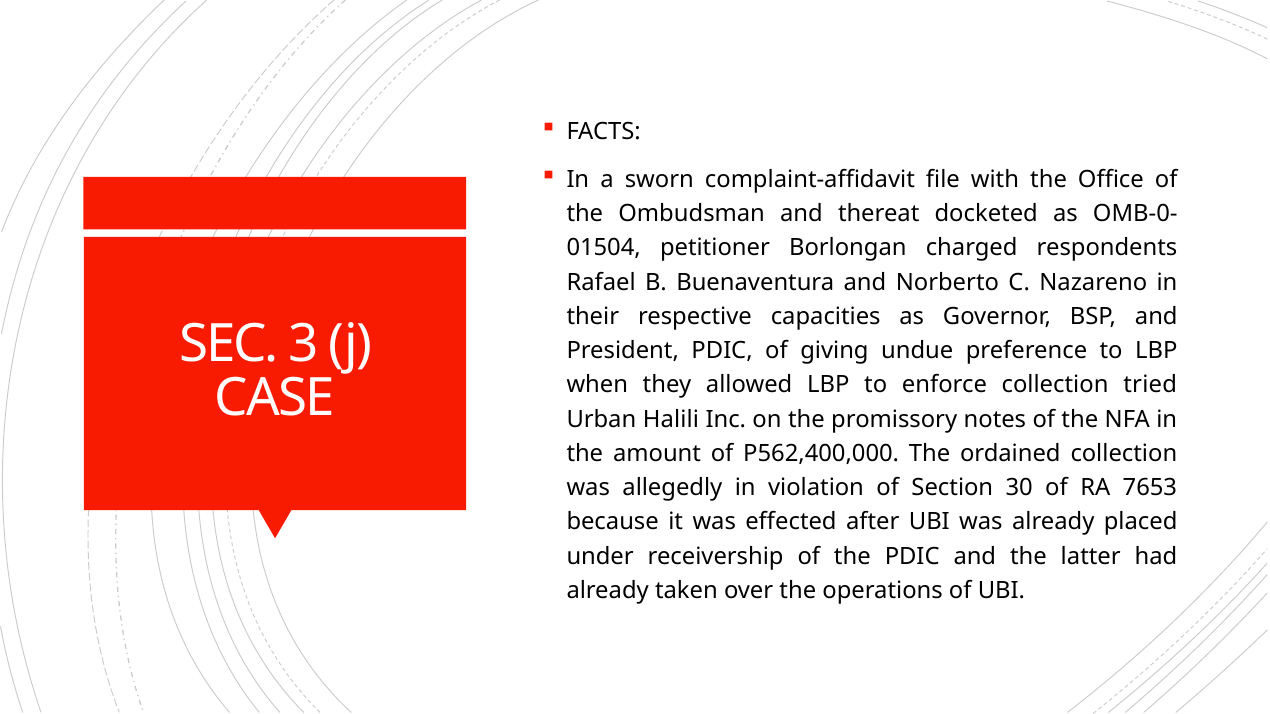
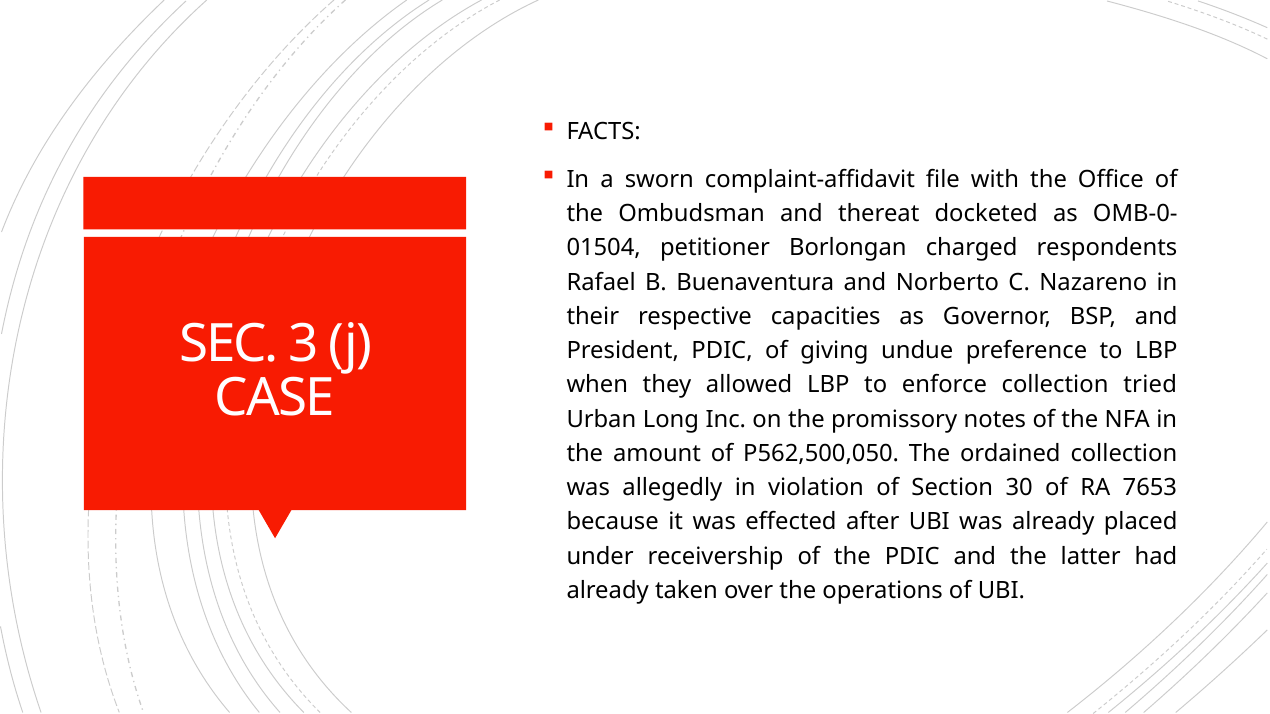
Halili: Halili -> Long (671, 420)
P562,400,000: P562,400,000 -> P562,500,050 (821, 454)
